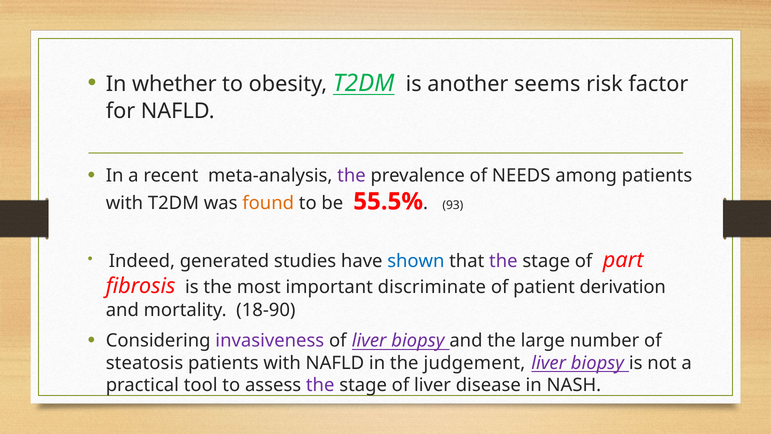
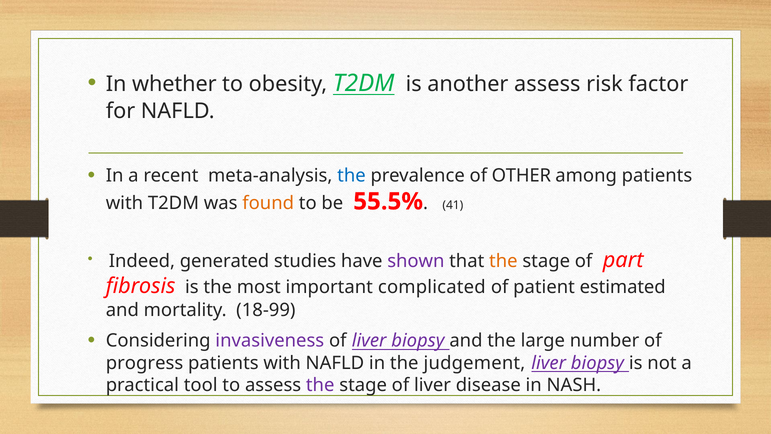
another seems: seems -> assess (547, 84)
the colour: purple -> blue (351, 175)
NEEDS: NEEDS -> OTHER (521, 175)
93: 93 -> 41 (453, 205)
shown colour: blue -> purple (416, 261)
the colour: purple -> orange (503, 261)
discriminate: discriminate -> complicated (432, 287)
derivation: derivation -> estimated (623, 287)
18-90: 18-90 -> 18-99 (266, 310)
steatosis: steatosis -> progress (145, 363)
